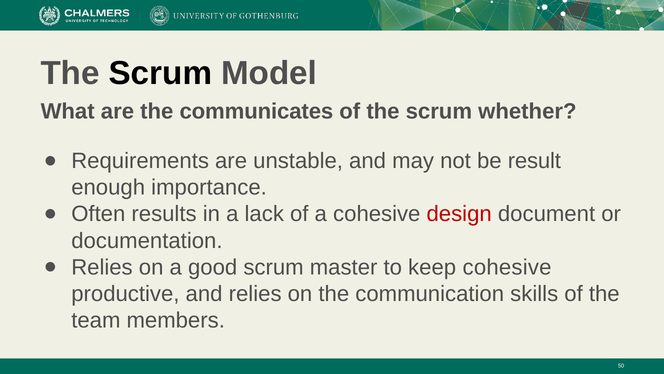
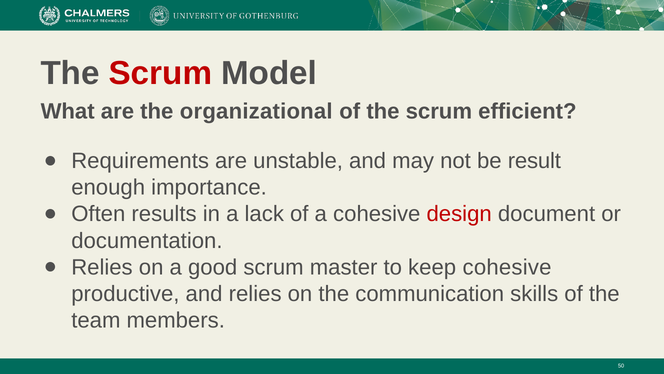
Scrum colour: black -> red (160, 73)
communicates: communicates -> organizational (256, 111)
whether: whether -> efficient (527, 111)
